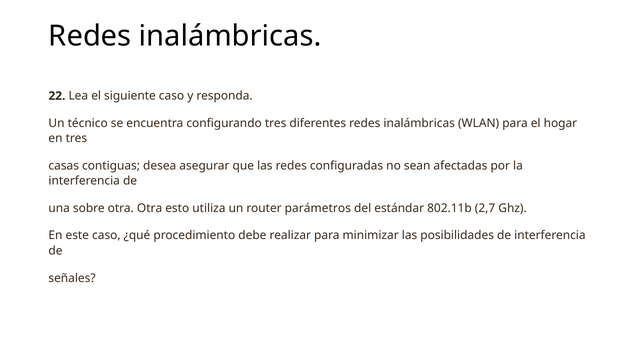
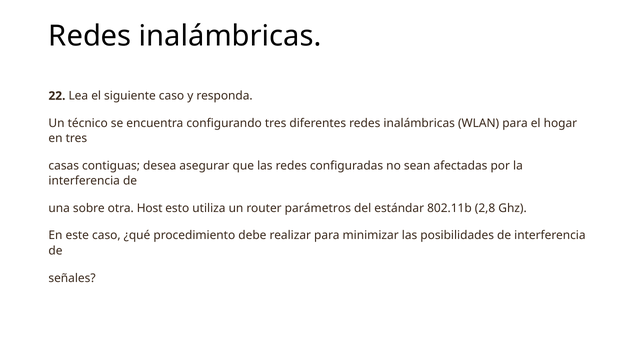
otra Otra: Otra -> Host (150, 208)
2,7: 2,7 -> 2,8 (485, 208)
